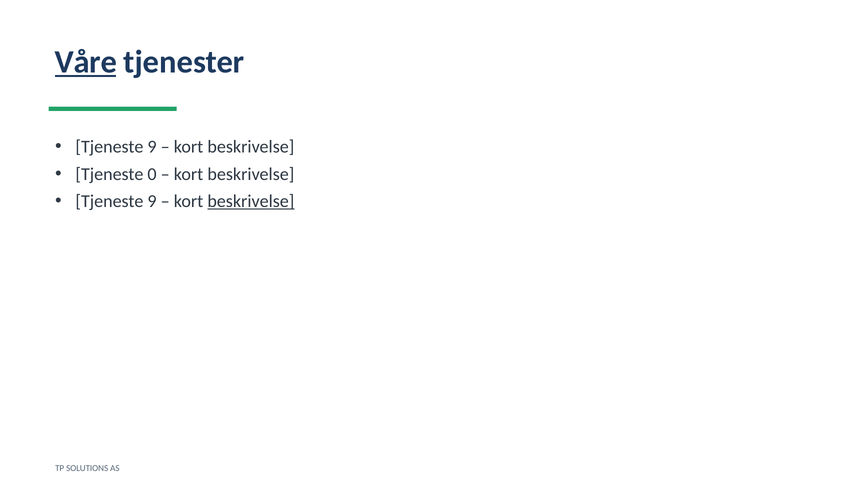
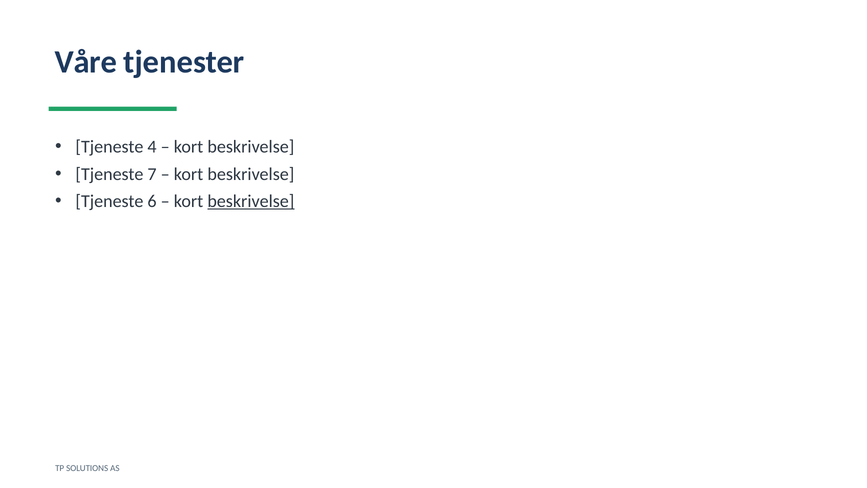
Våre underline: present -> none (86, 62)
9: 9 -> 4 (152, 147)
0: 0 -> 7 (152, 174)
9: 9 -> 6 (152, 201)
